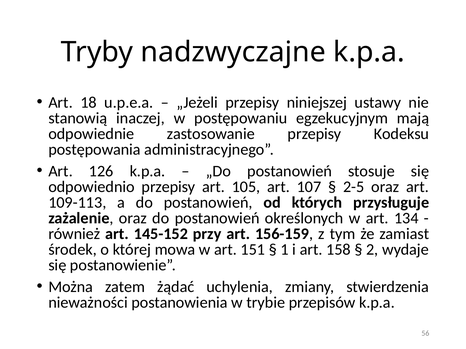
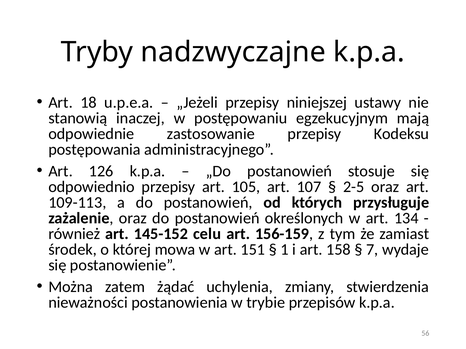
przy: przy -> celu (207, 234)
2: 2 -> 7 (372, 250)
